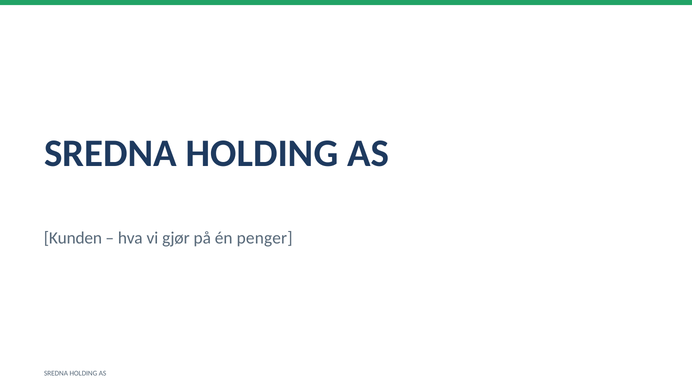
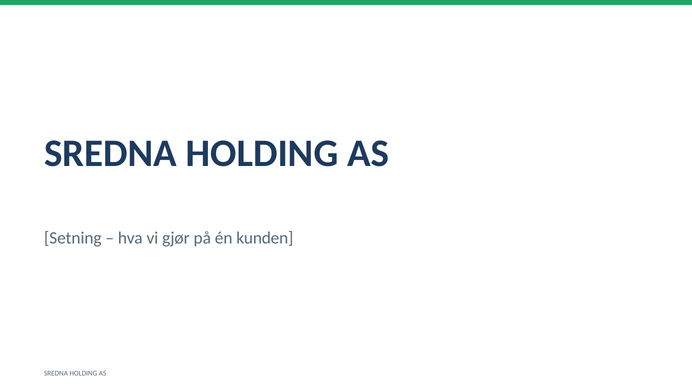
Kunden: Kunden -> Setning (73, 238)
penger: penger -> kunden (265, 238)
